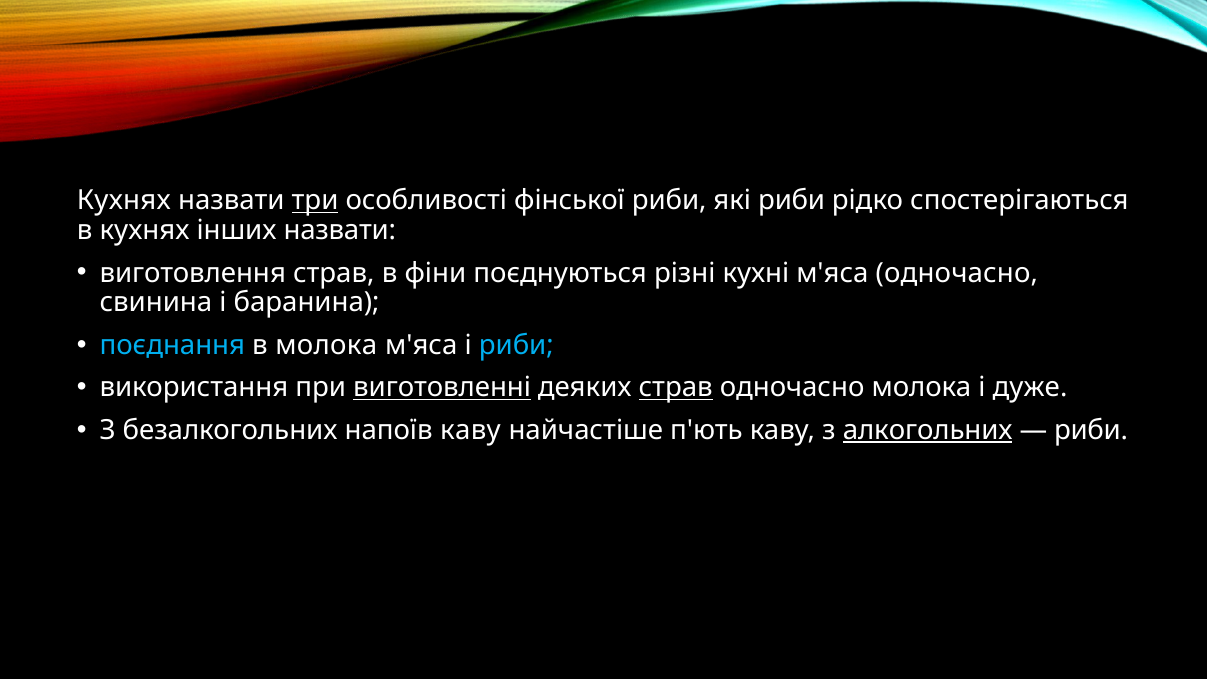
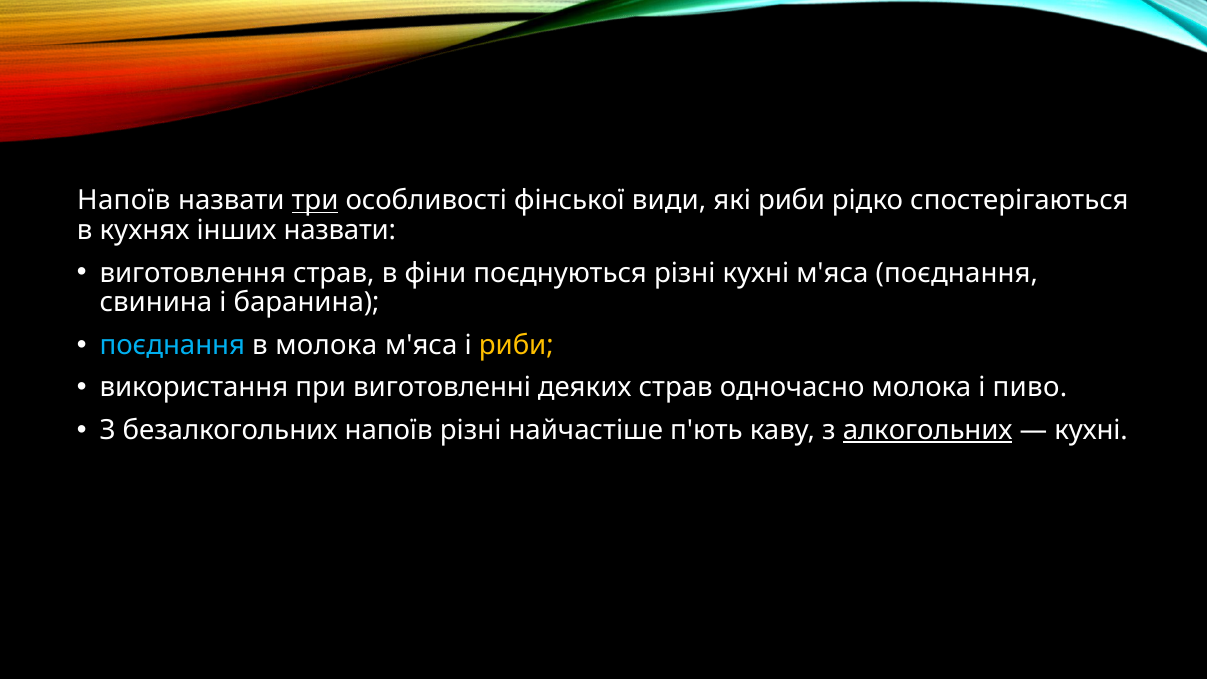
Кухнях: Кухнях -> Напоїв (124, 201)
фінської риби: риби -> види (669, 201)
м'яса одночасно: одночасно -> поєднання (957, 273)
риби colour: light blue -> yellow (516, 345)
виготовленні underline: present -> none (442, 388)
страв underline: present -> none (676, 388)
дуже: дуже -> пиво (1030, 388)
напоїв каву: каву -> різні (471, 430)
риби: риби -> кухні (1091, 430)
